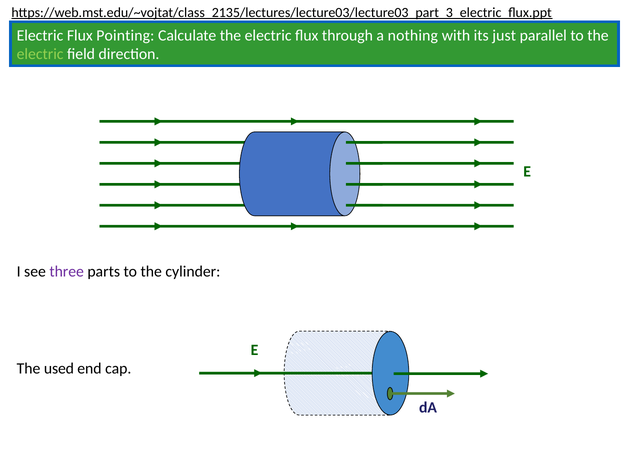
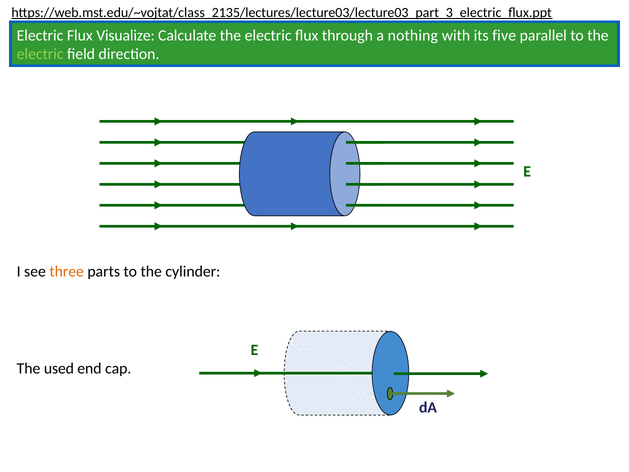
Pointing: Pointing -> Visualize (126, 35)
just: just -> five (504, 35)
three colour: purple -> orange (67, 271)
